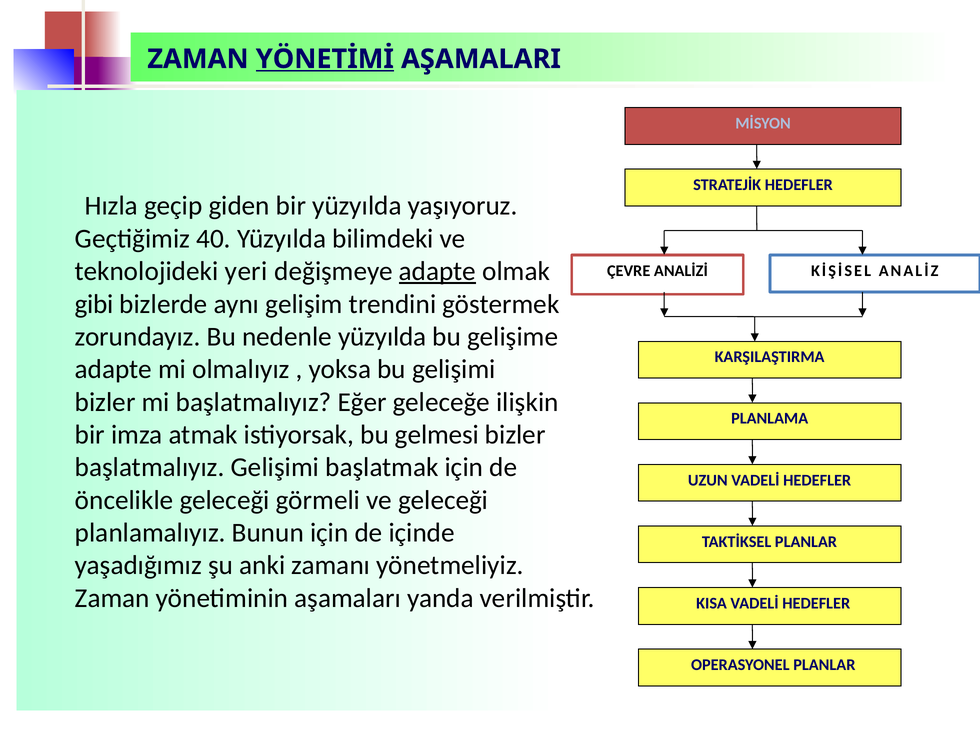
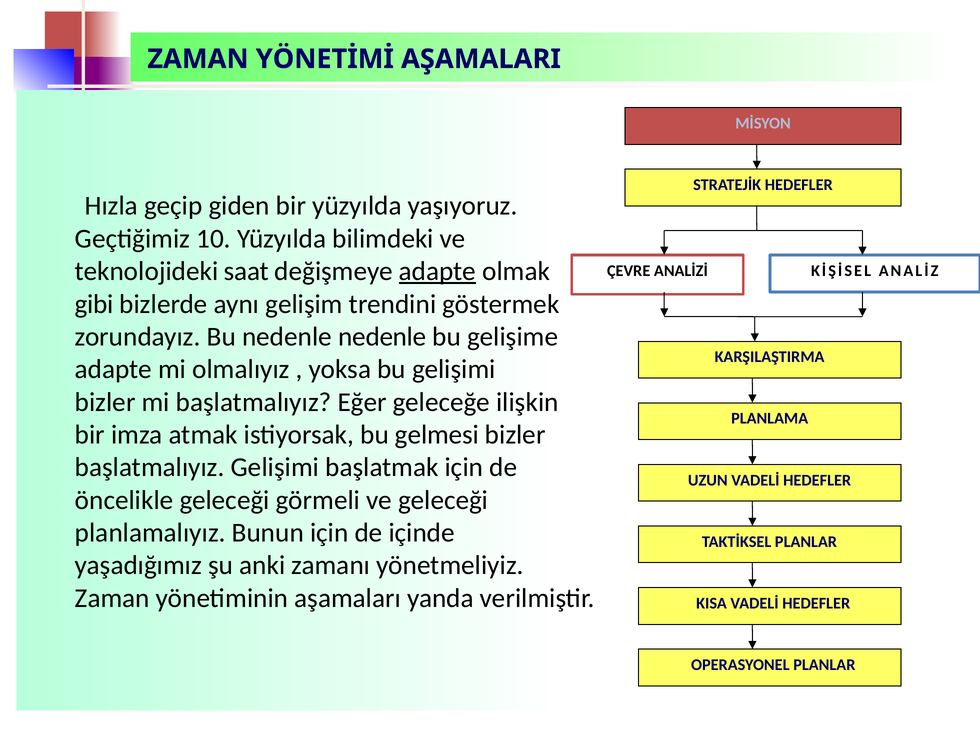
YÖNETİMİ underline: present -> none (325, 59)
40: 40 -> 10 (214, 239)
yeri: yeri -> saat (246, 271)
nedenle yüzyılda: yüzyılda -> nedenle (382, 337)
